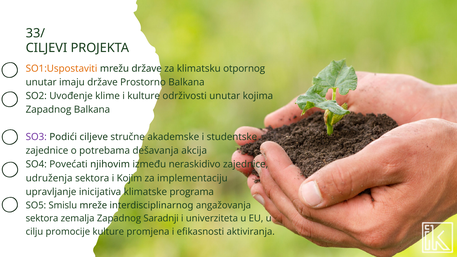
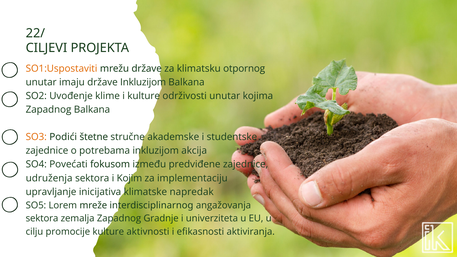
33/: 33/ -> 22/ (35, 33)
države Prostorno: Prostorno -> Inkluzijom (143, 82)
SO3 colour: purple -> orange (36, 137)
ciljeve: ciljeve -> štetne (94, 137)
potrebama dešavanja: dešavanja -> inkluzijom (156, 151)
njihovim: njihovim -> fokusom (110, 164)
neraskidivo: neraskidivo -> predviđene (195, 164)
programa: programa -> napredak (192, 192)
Smislu: Smislu -> Lorem (63, 205)
Saradnji: Saradnji -> Gradnje (161, 219)
promjena: promjena -> aktivnosti (148, 232)
